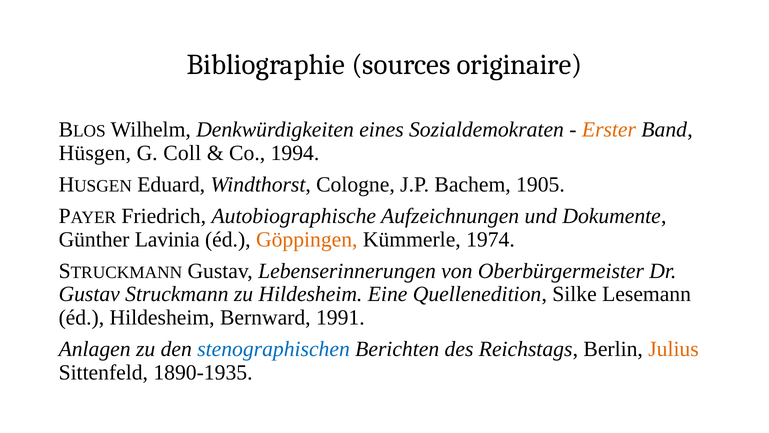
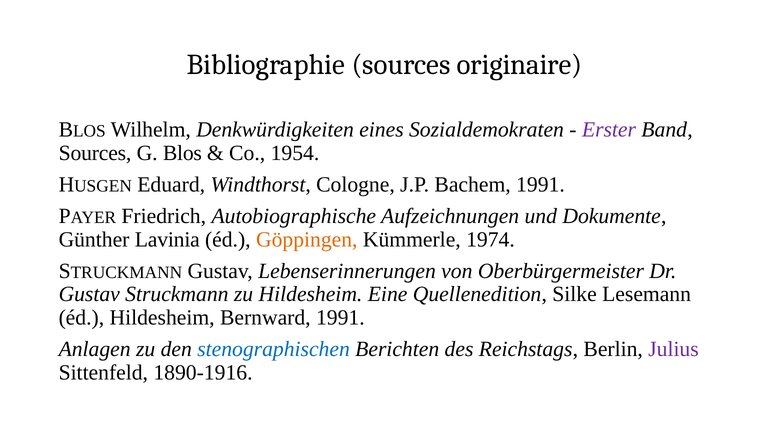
Erster colour: orange -> purple (609, 130)
Hüsgen: Hüsgen -> Sources (95, 153)
Coll: Coll -> Blos (182, 153)
1994: 1994 -> 1954 (295, 153)
Bachem 1905: 1905 -> 1991 (540, 184)
Julius colour: orange -> purple (674, 349)
1890-1935: 1890-1935 -> 1890-1916 (203, 372)
